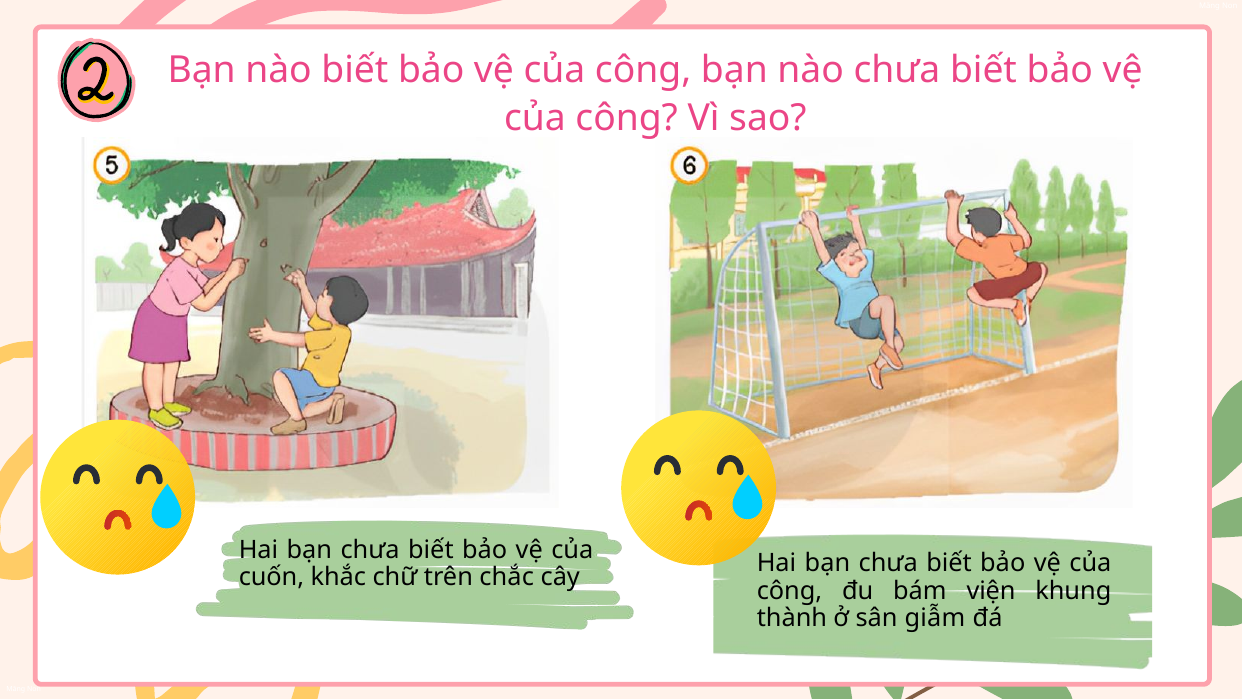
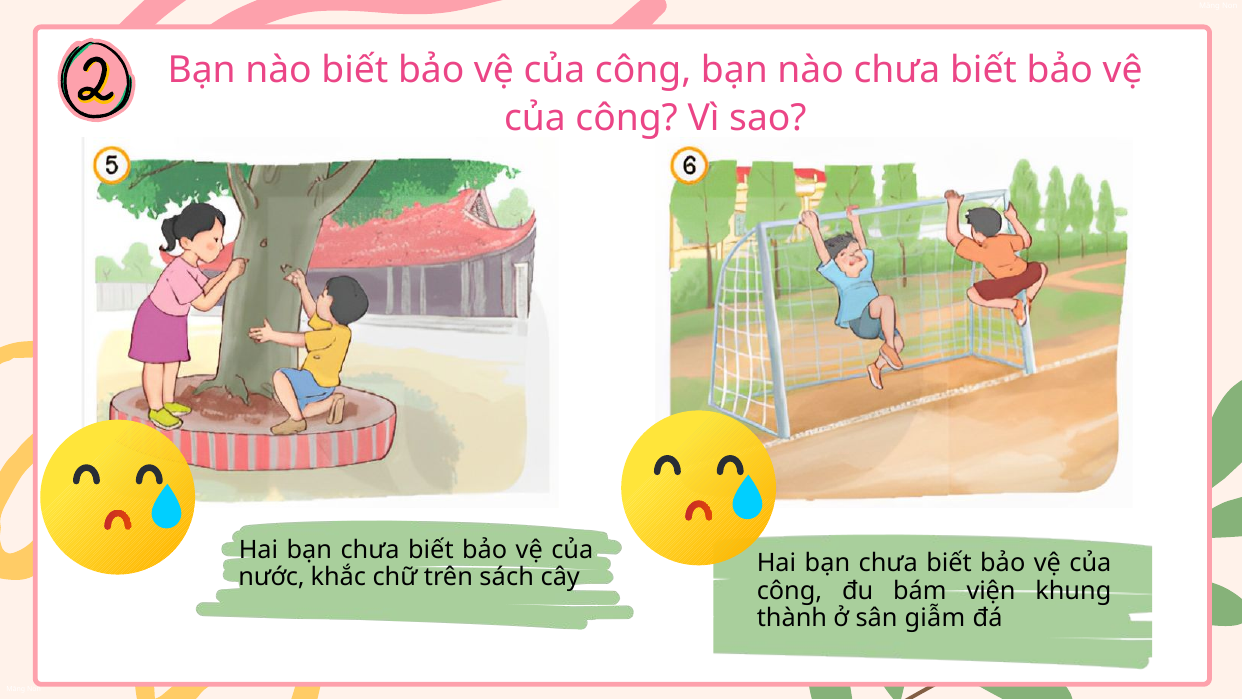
cuốn: cuốn -> nước (272, 577)
chắc: chắc -> sách (507, 577)
